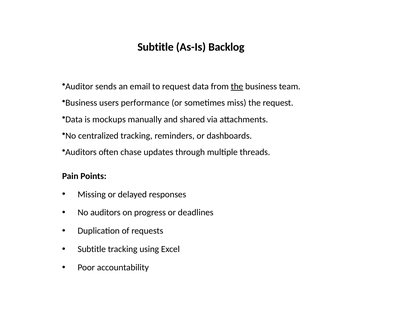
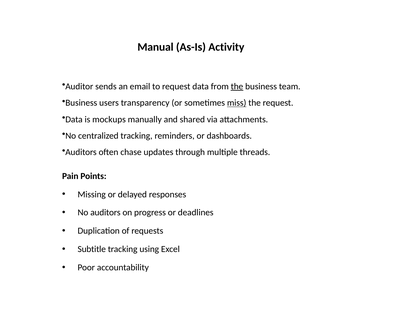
Subtitle: Subtitle -> Manual (155, 47)
Backlog: Backlog -> Activity (226, 47)
performance: performance -> transparency (145, 103)
miss underline: none -> present (237, 103)
